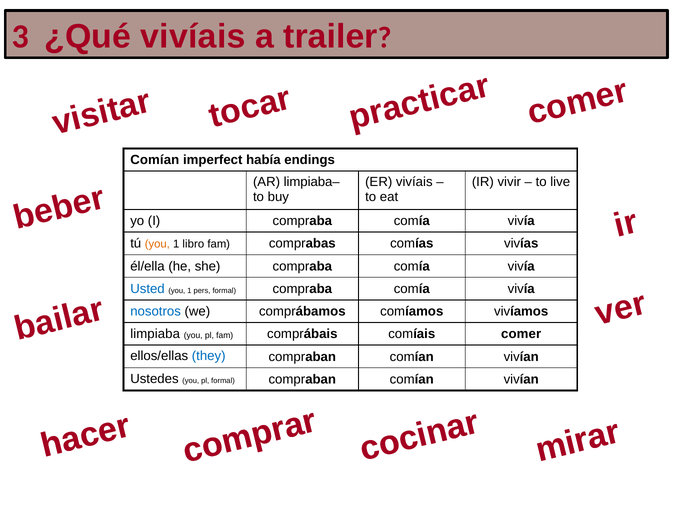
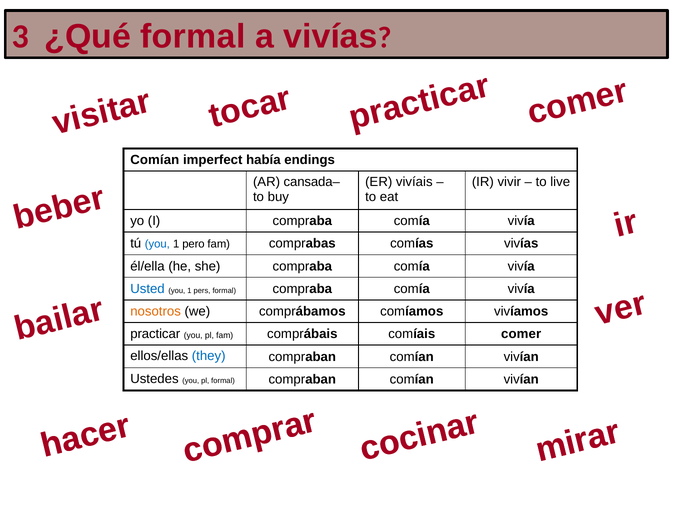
¿Qué vivíais: vivíais -> formal (193, 36)
a trailer: trailer -> vivías (331, 36)
limpiaba–: limpiaba– -> cansada– (312, 182)
you colour: orange -> blue (157, 244)
libro: libro -> pero (193, 244)
nosotros colour: blue -> orange (156, 311)
limpiaba: limpiaba -> practicar (155, 334)
